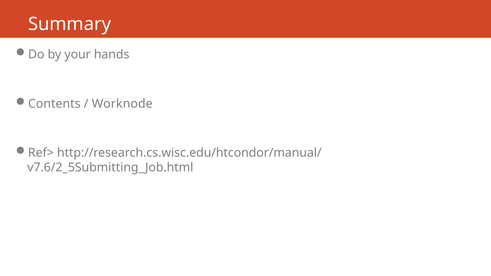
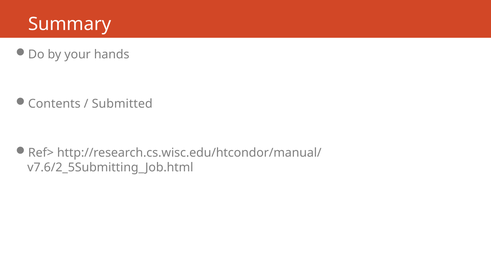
Worknode: Worknode -> Submitted (122, 104)
